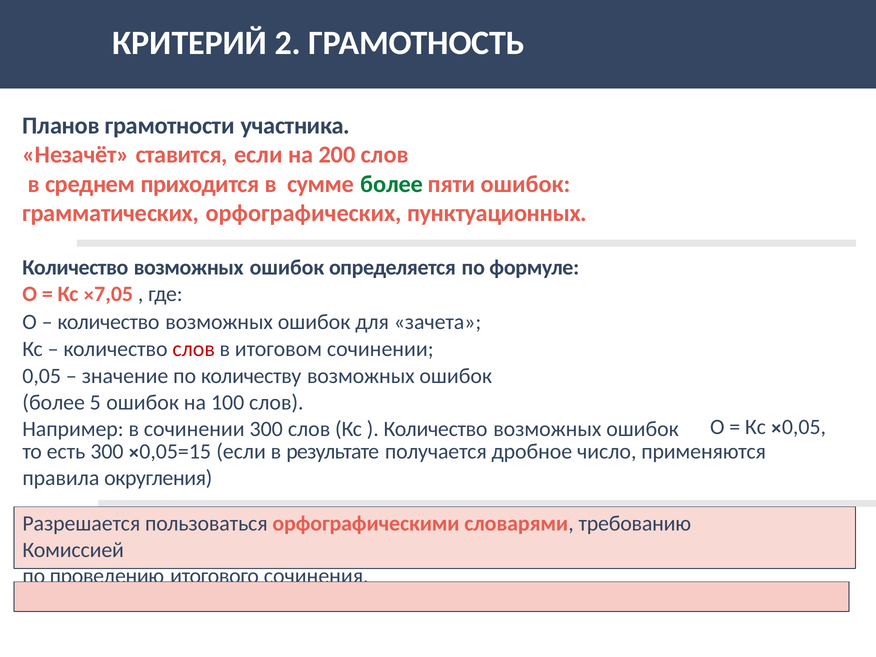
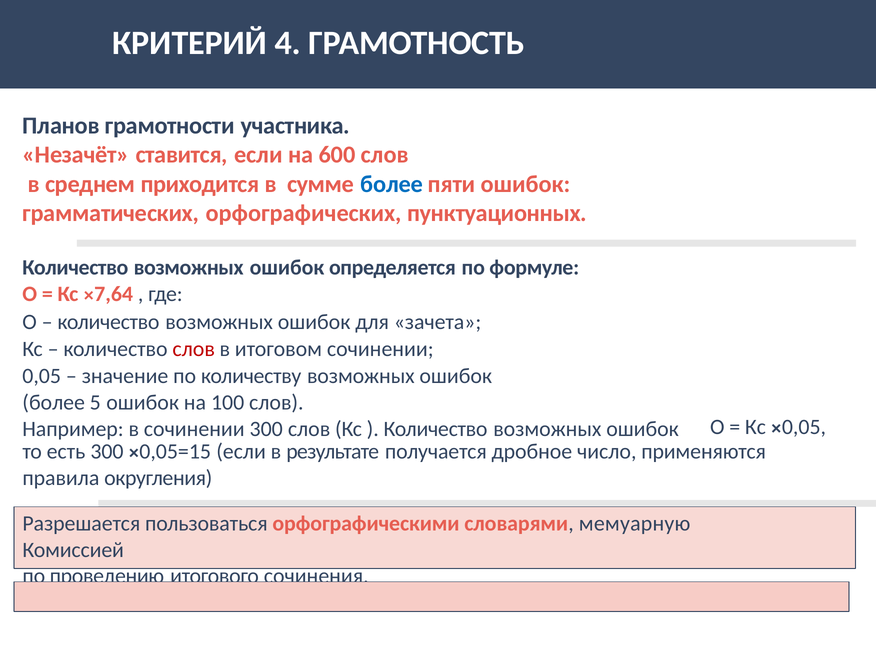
2: 2 -> 4 (288, 43)
200: 200 -> 600 (337, 155)
более colour: green -> blue (392, 184)
7,05: 7,05 -> 7,64 (114, 294)
требованию: требованию -> мемуарную (635, 524)
